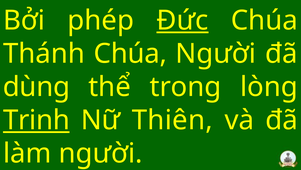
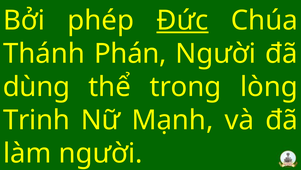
Thánh Chúa: Chúa -> Phán (130, 53)
Trinh underline: present -> none (36, 120)
Thiên: Thiên -> Mạnh (172, 120)
